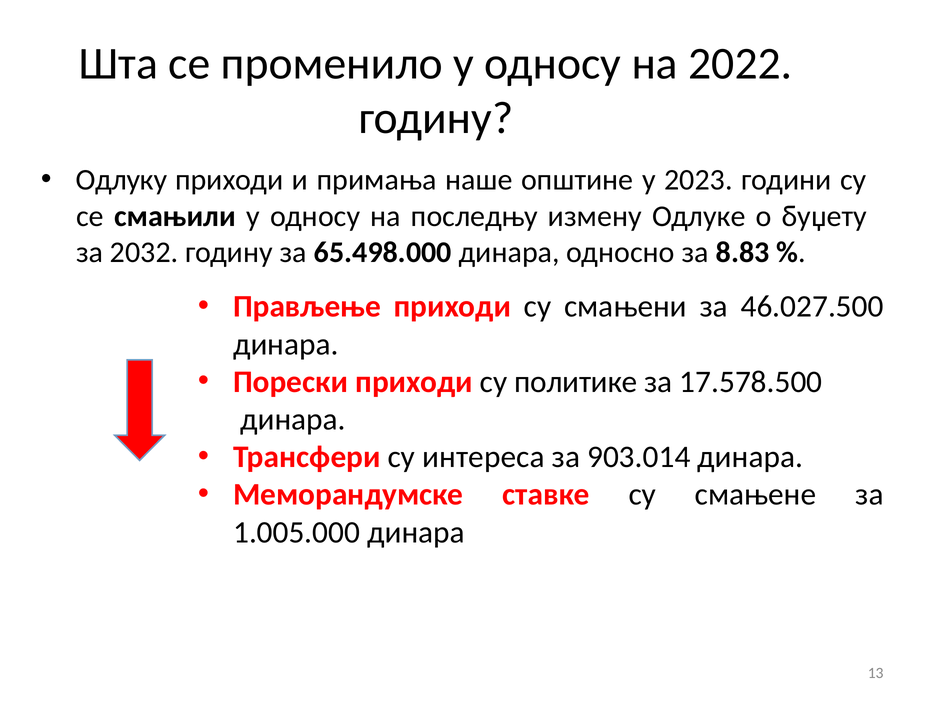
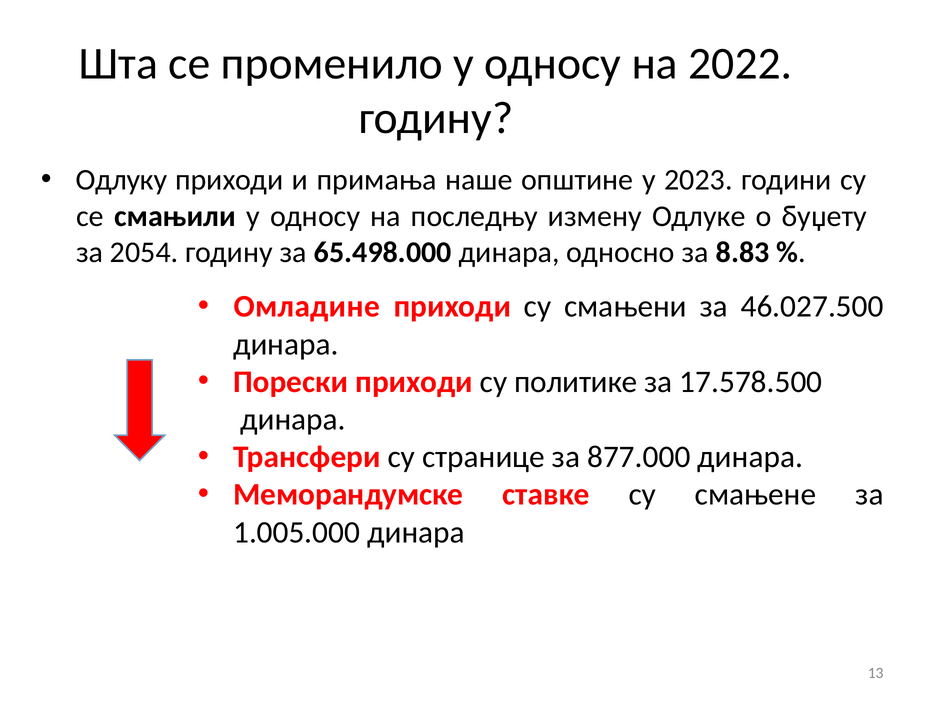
2032: 2032 -> 2054 (144, 252)
Прављење: Прављење -> Омладине (307, 307)
интереса: интереса -> странице (484, 457)
903.014: 903.014 -> 877.000 (639, 457)
